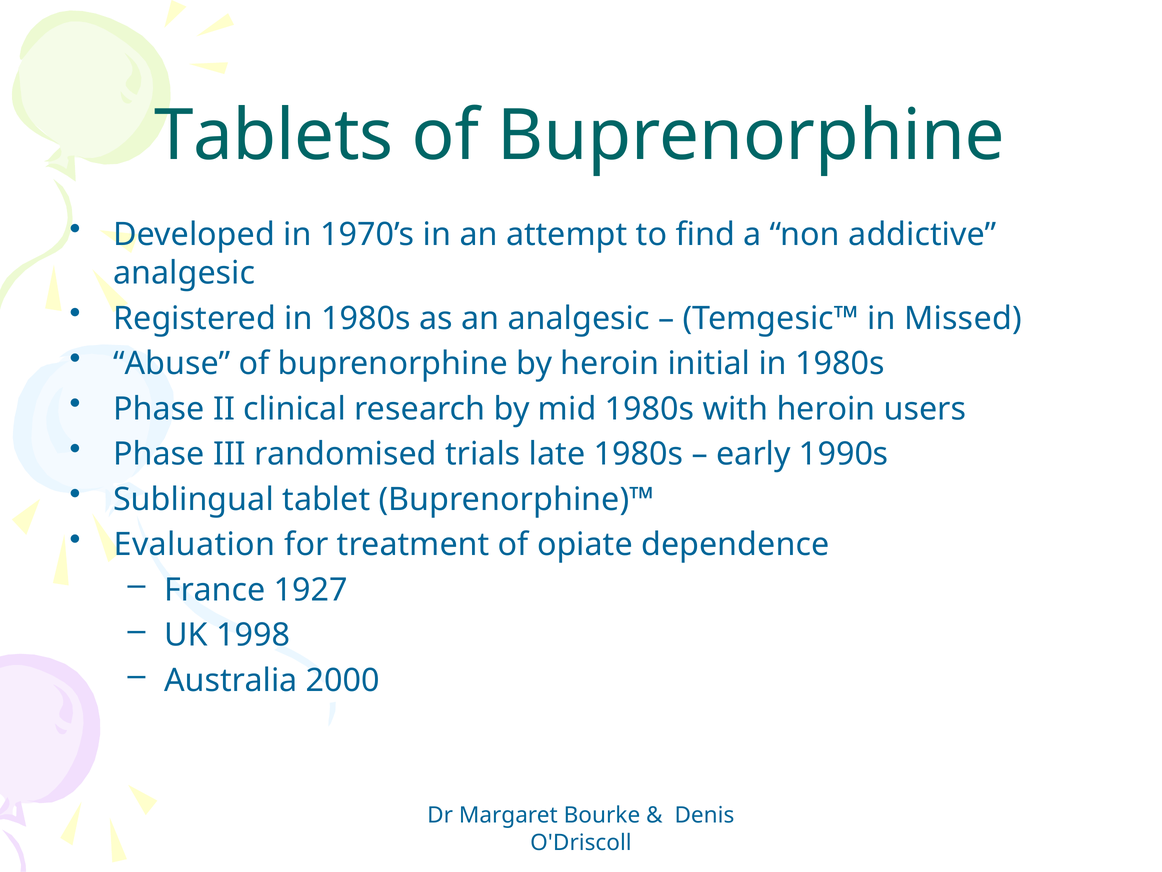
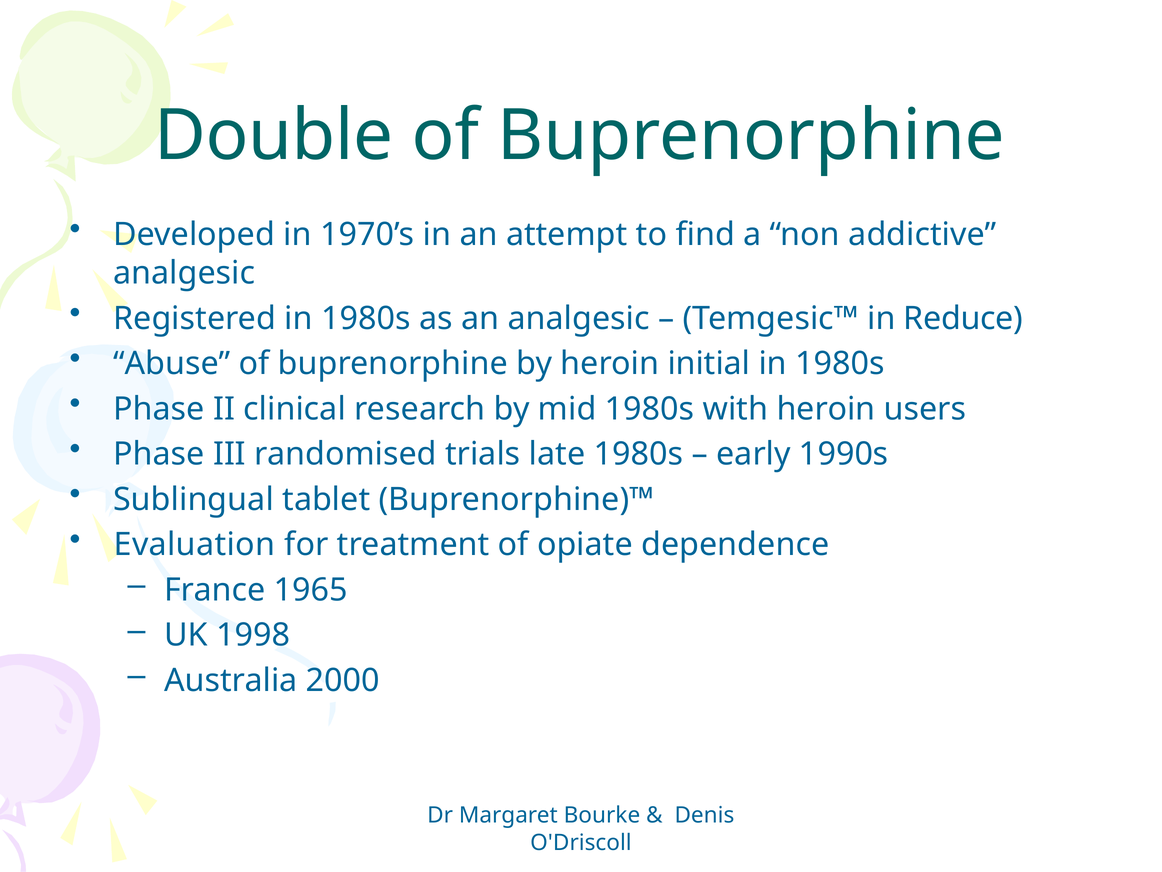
Tablets: Tablets -> Double (274, 136)
Missed: Missed -> Reduce (963, 318)
1927: 1927 -> 1965 (311, 590)
